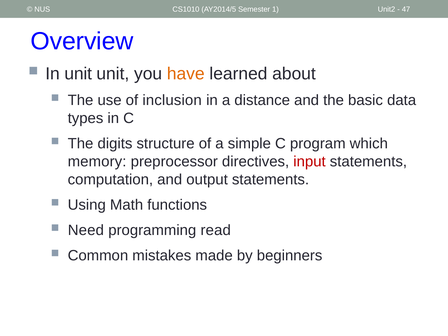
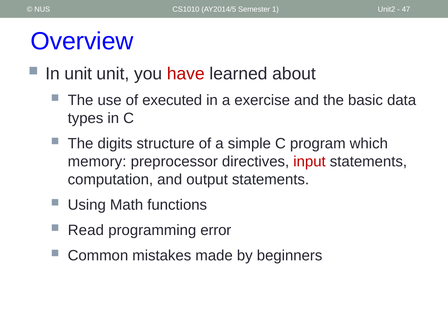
have colour: orange -> red (186, 74)
inclusion: inclusion -> executed (172, 100)
distance: distance -> exercise (262, 100)
Need: Need -> Read (86, 230)
read: read -> error (216, 230)
